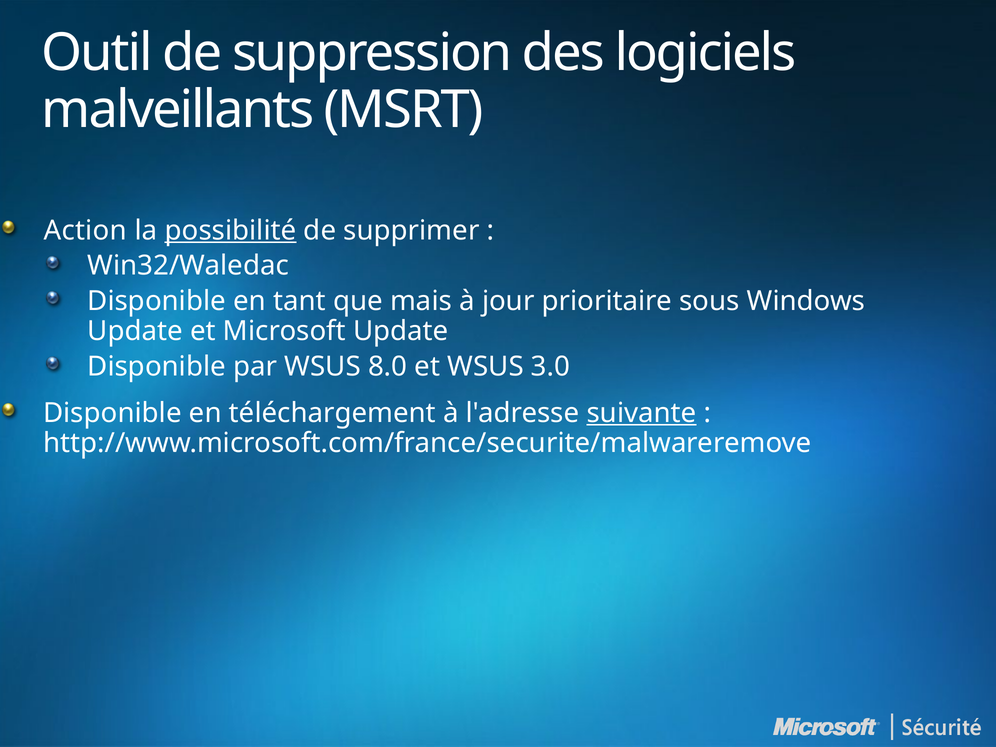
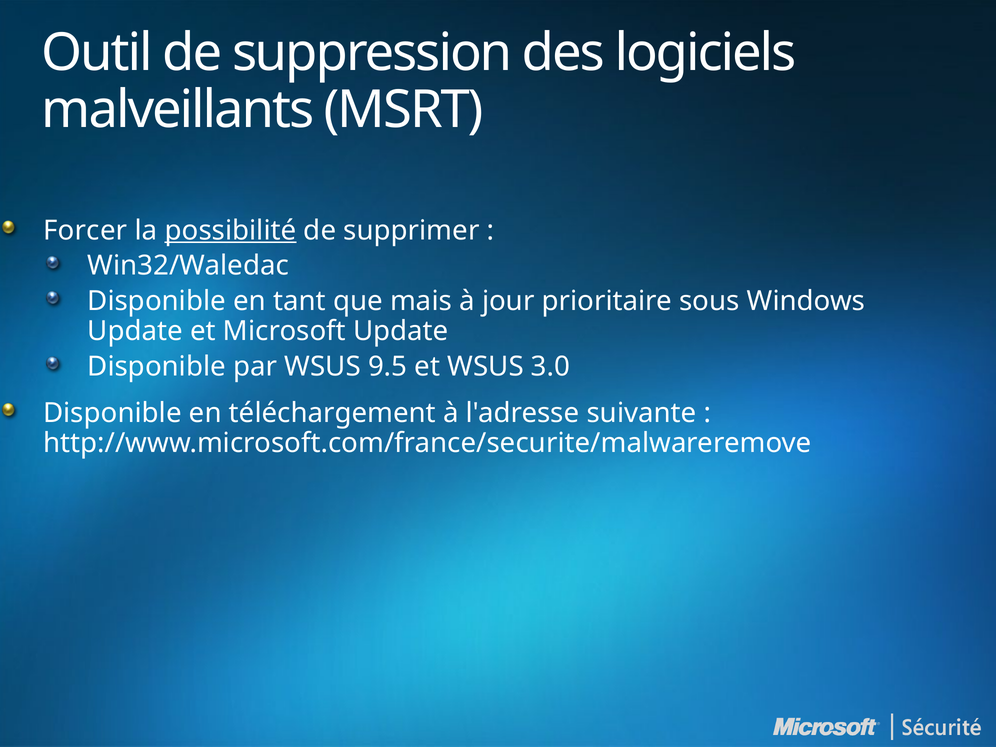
Action: Action -> Forcer (85, 230)
8.0: 8.0 -> 9.5 (388, 367)
suivante underline: present -> none (642, 413)
